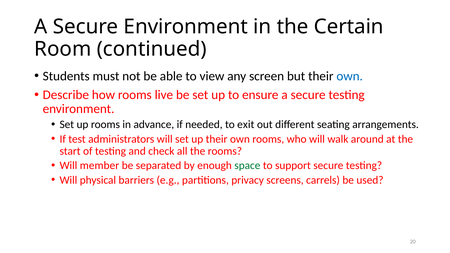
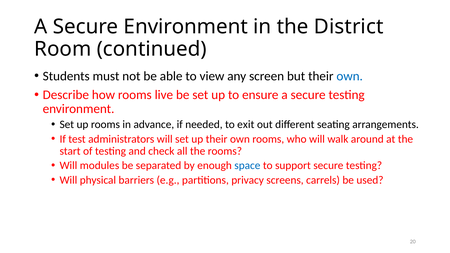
Certain: Certain -> District (349, 27)
member: member -> modules (100, 166)
space colour: green -> blue (247, 166)
